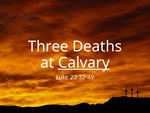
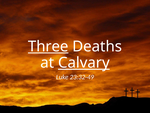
Three underline: none -> present (48, 46)
